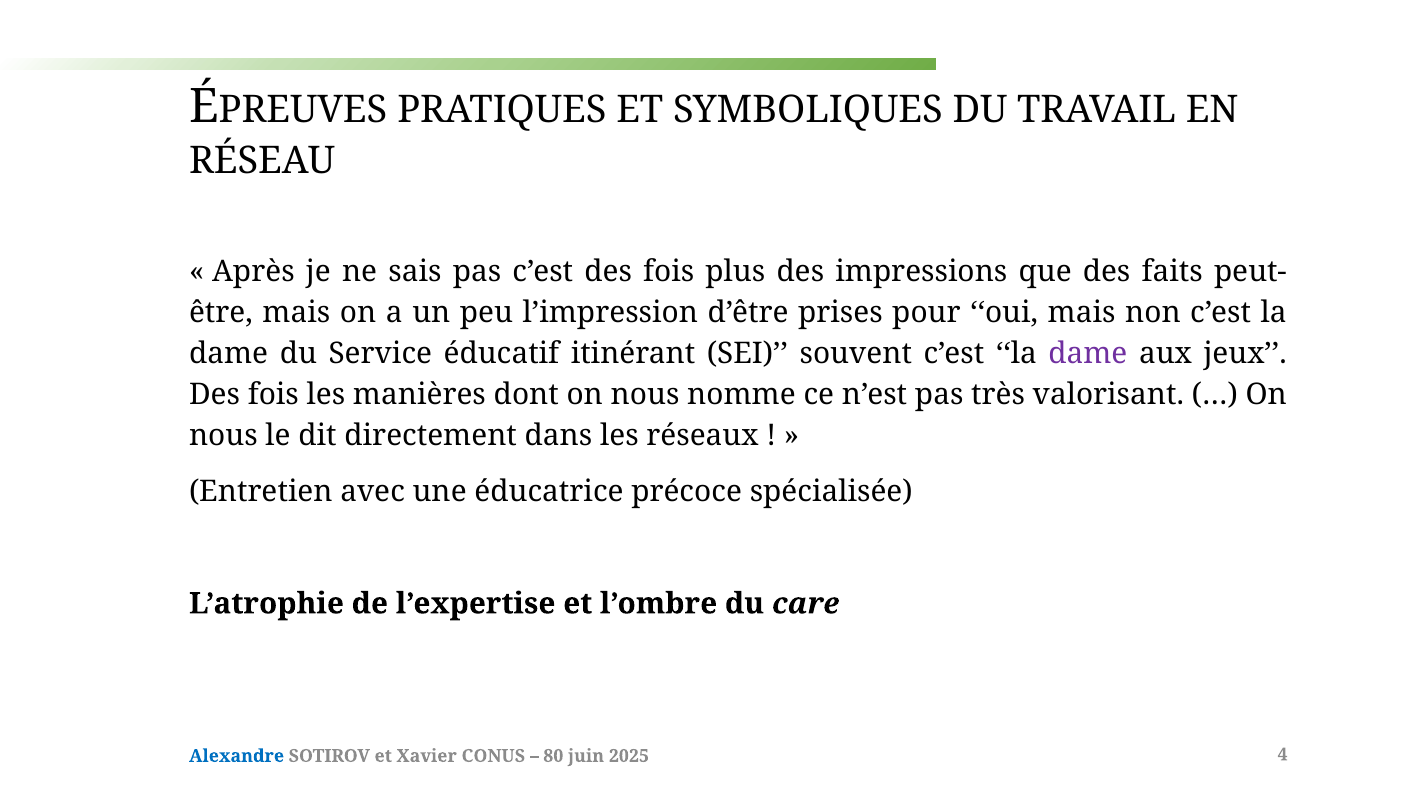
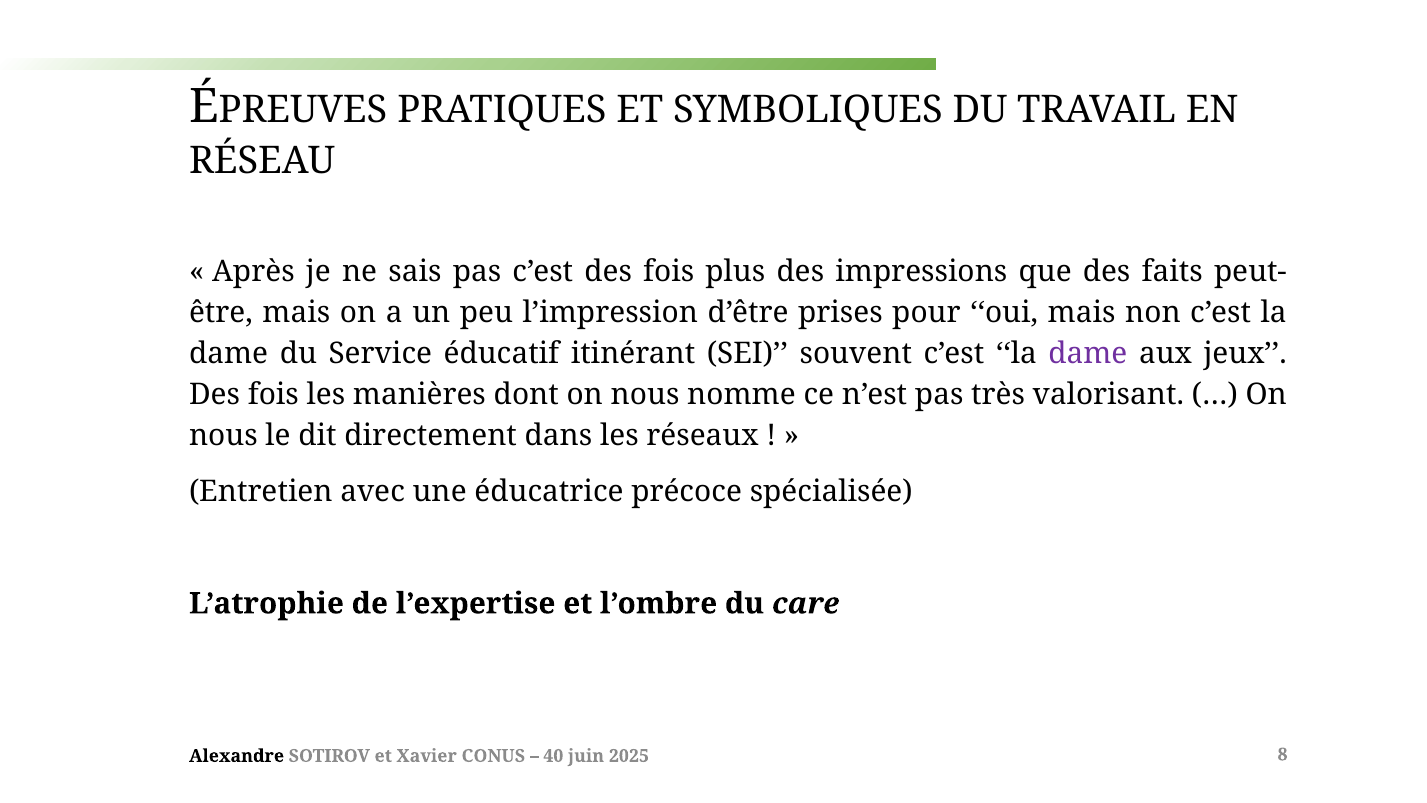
Alexandre colour: blue -> black (237, 756)
80: 80 -> 40 (553, 756)
4: 4 -> 8 (1283, 754)
